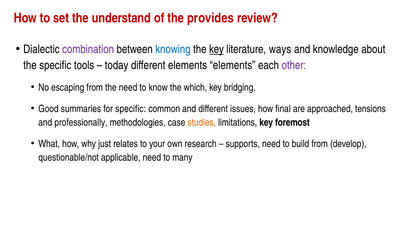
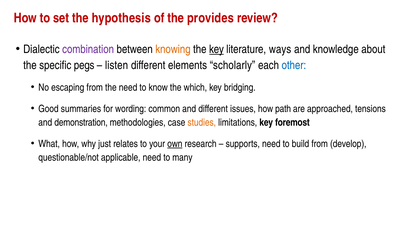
understand: understand -> hypothesis (121, 18)
knowing colour: blue -> orange (173, 49)
tools: tools -> pegs (84, 65)
today: today -> listen (117, 65)
elements elements: elements -> scholarly (233, 65)
other colour: purple -> blue (294, 65)
for specific: specific -> wording (131, 109)
final: final -> path (283, 109)
professionally: professionally -> demonstration (81, 122)
own underline: none -> present (175, 144)
